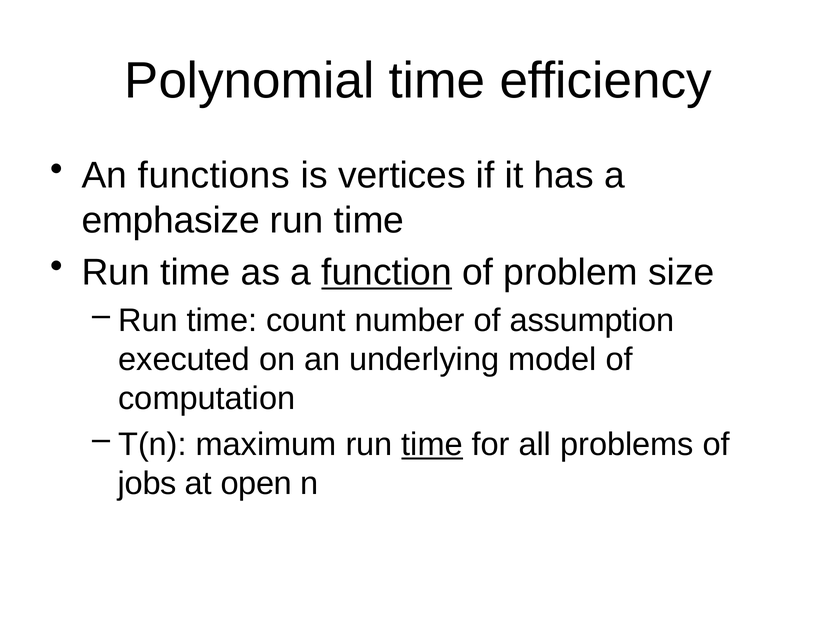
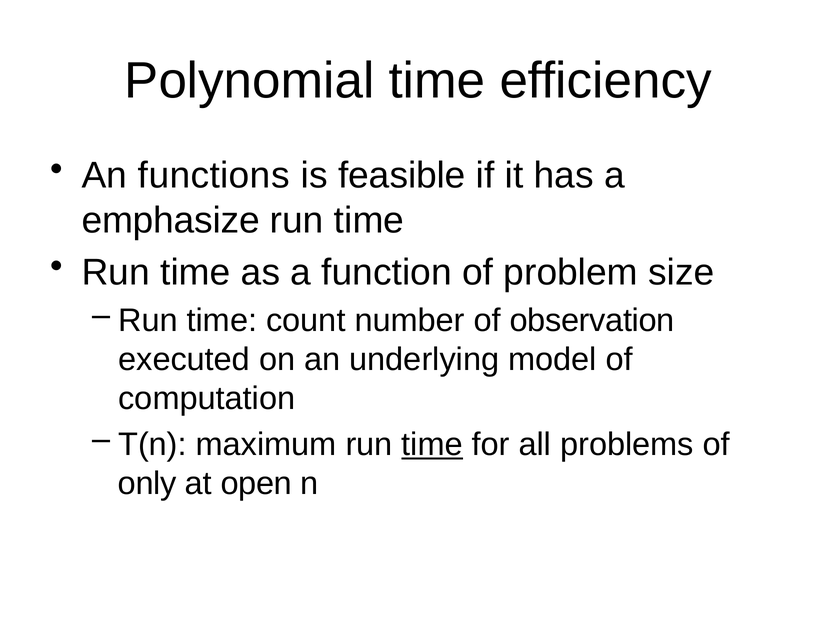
vertices: vertices -> feasible (402, 176)
function underline: present -> none (387, 272)
assumption: assumption -> observation (592, 320)
jobs: jobs -> only (147, 483)
